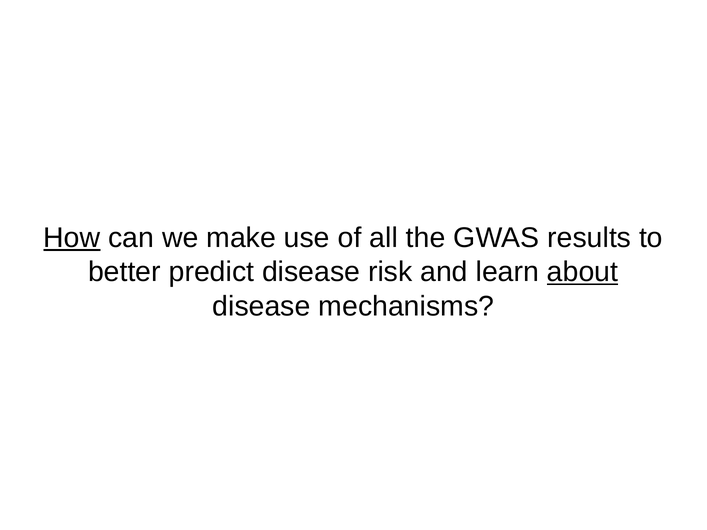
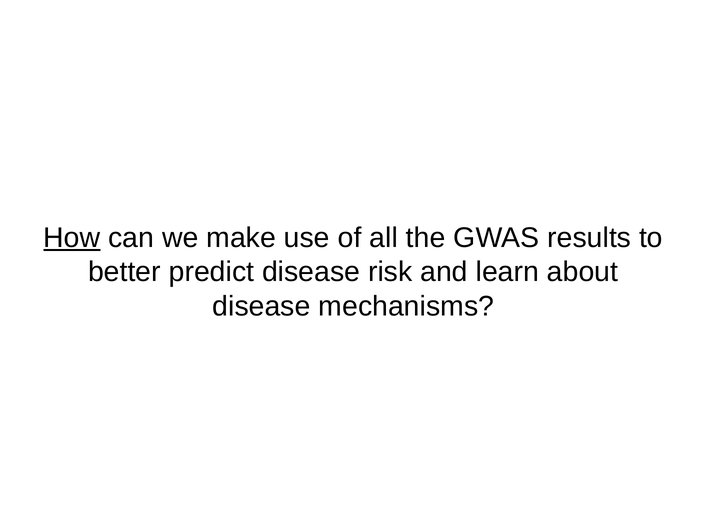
about underline: present -> none (583, 272)
